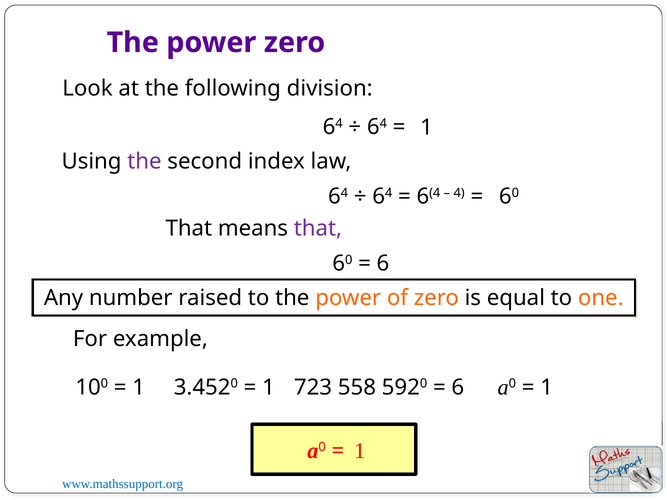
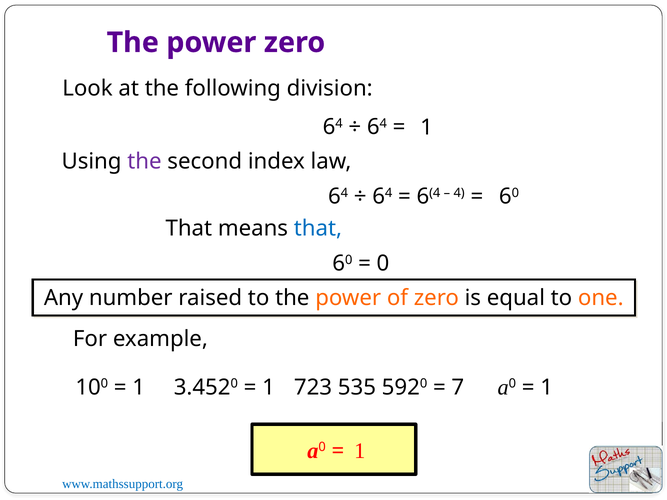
that colour: purple -> blue (318, 229)
6: 6 -> 0 (383, 264)
558: 558 -> 535 (357, 387)
6: 6 -> 7 (458, 387)
